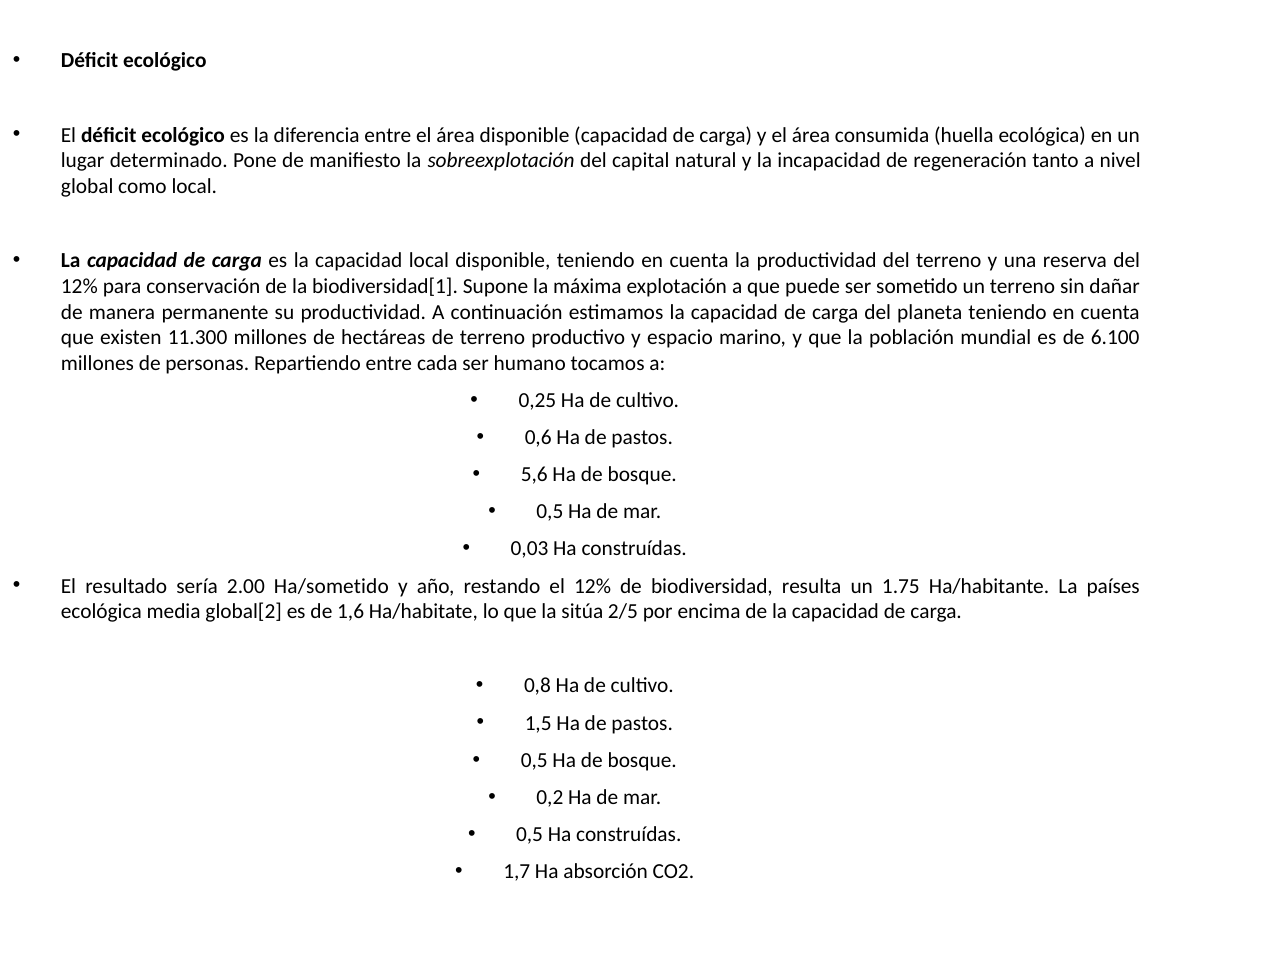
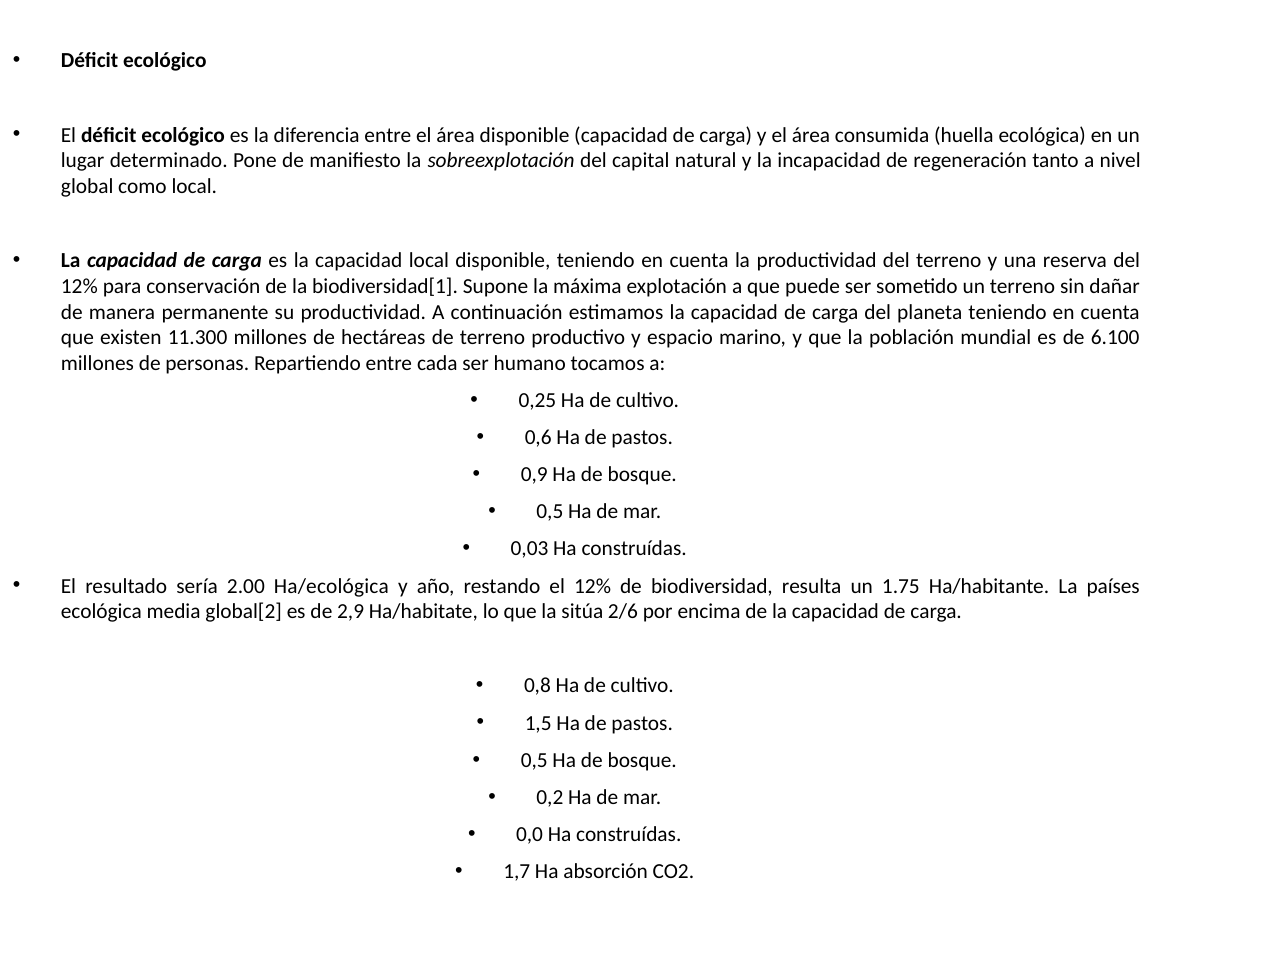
5,6: 5,6 -> 0,9 (534, 474)
Ha/sometido: Ha/sometido -> Ha/ecológica (331, 586)
1,6: 1,6 -> 2,9 (351, 611)
2/5: 2/5 -> 2/6 (623, 611)
0,5: 0,5 -> 0,0 (530, 834)
